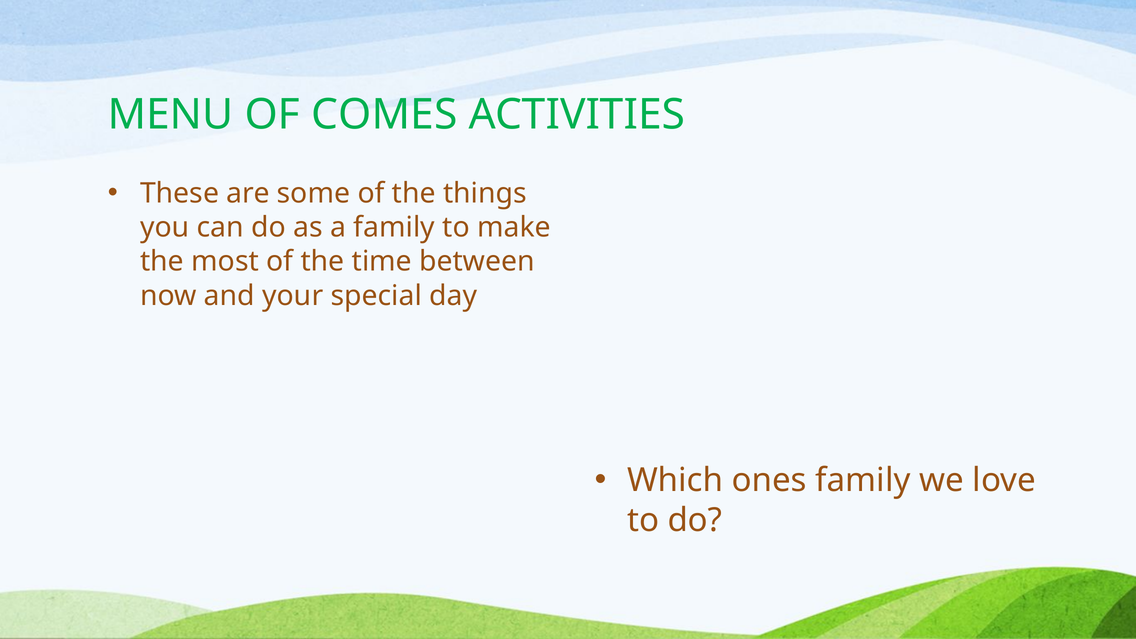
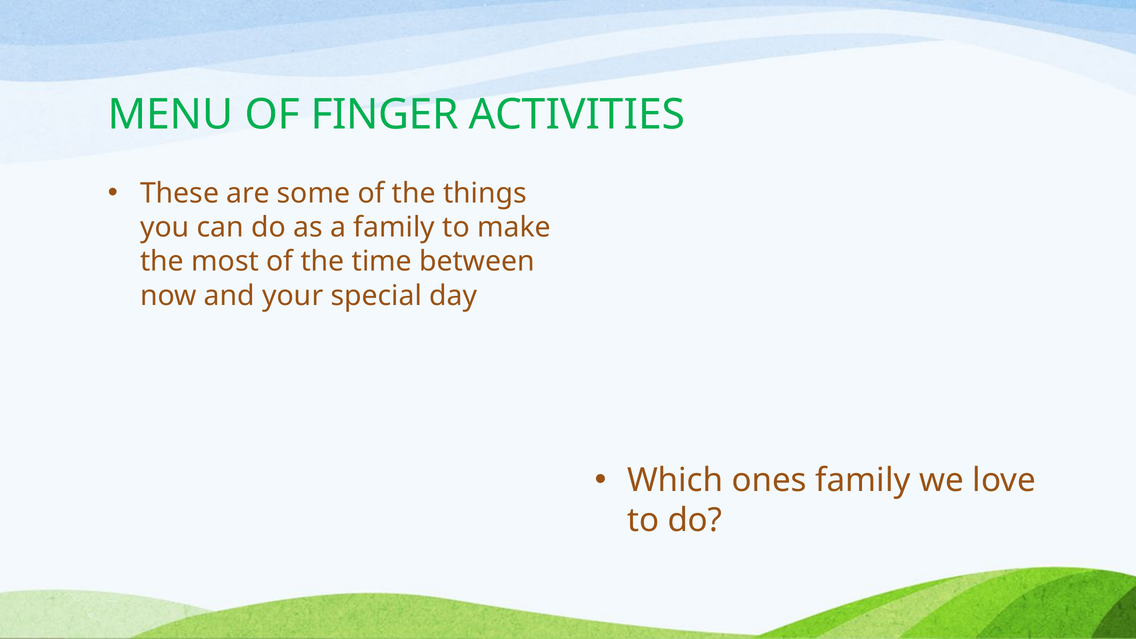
COMES: COMES -> FINGER (385, 114)
